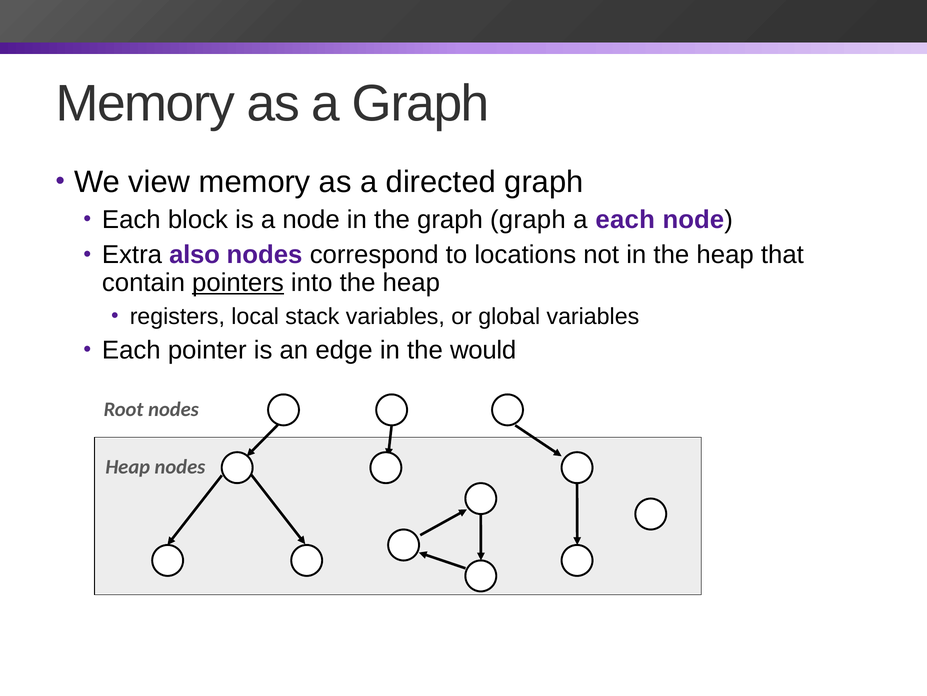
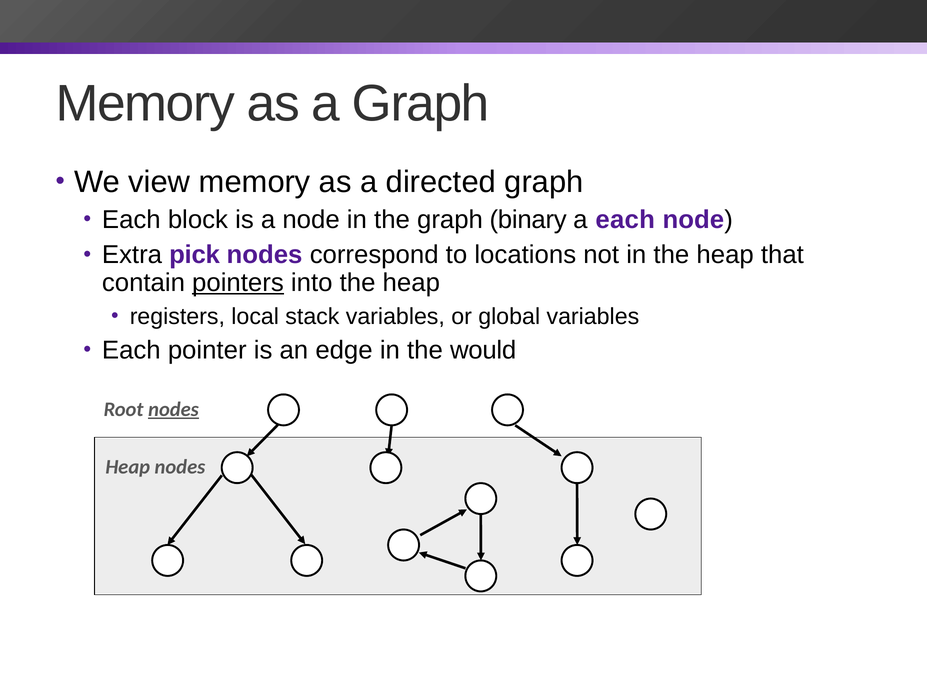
graph graph: graph -> binary (528, 219)
also: also -> pick (195, 255)
nodes underline: none -> present (174, 409)
